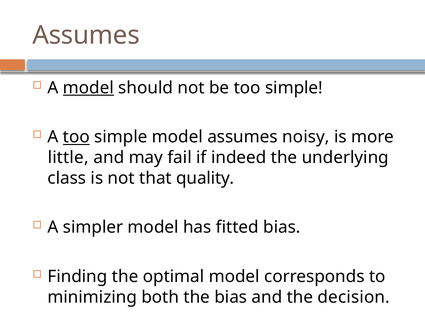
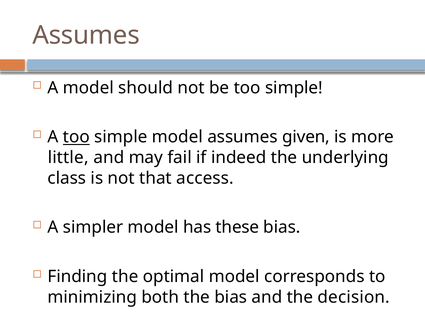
model underline: present -> none (88, 88)
noisy: noisy -> given (306, 137)
quality: quality -> access (205, 178)
fitted: fitted -> these (237, 228)
